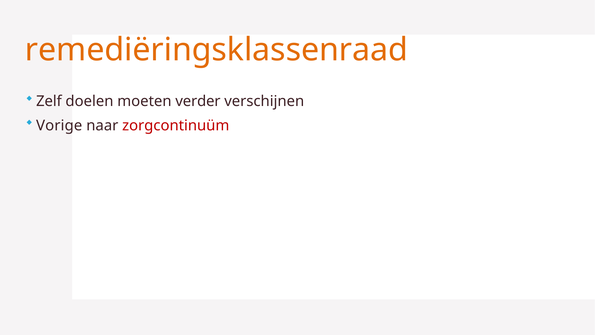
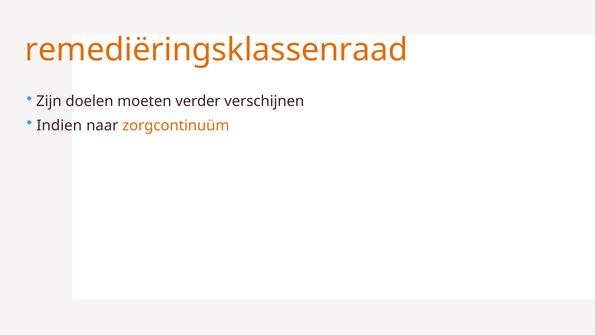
Zelf: Zelf -> Zijn (49, 101)
Vorige: Vorige -> Indien (59, 125)
zorgcontinuüm colour: red -> orange (176, 125)
